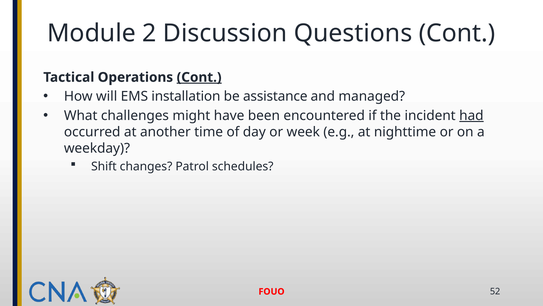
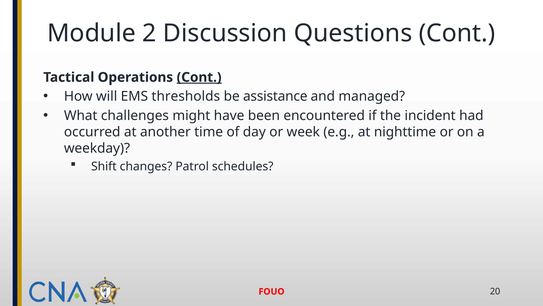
installation: installation -> thresholds (186, 96)
had underline: present -> none (471, 115)
52: 52 -> 20 (495, 291)
